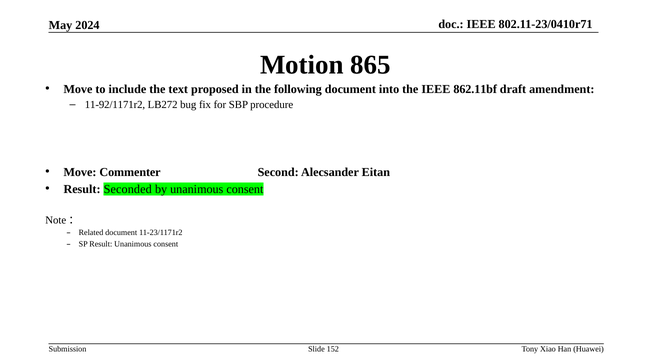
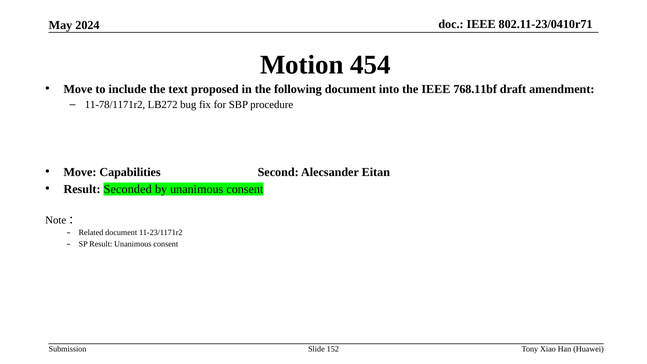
865: 865 -> 454 (371, 65)
862.11bf: 862.11bf -> 768.11bf (475, 89)
11-92/1171r2: 11-92/1171r2 -> 11-78/1171r2 (115, 105)
Commenter: Commenter -> Capabilities (130, 172)
